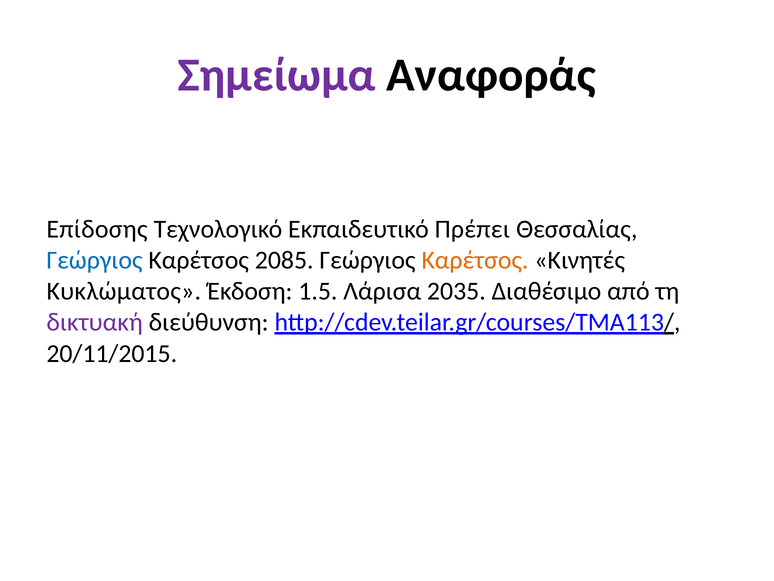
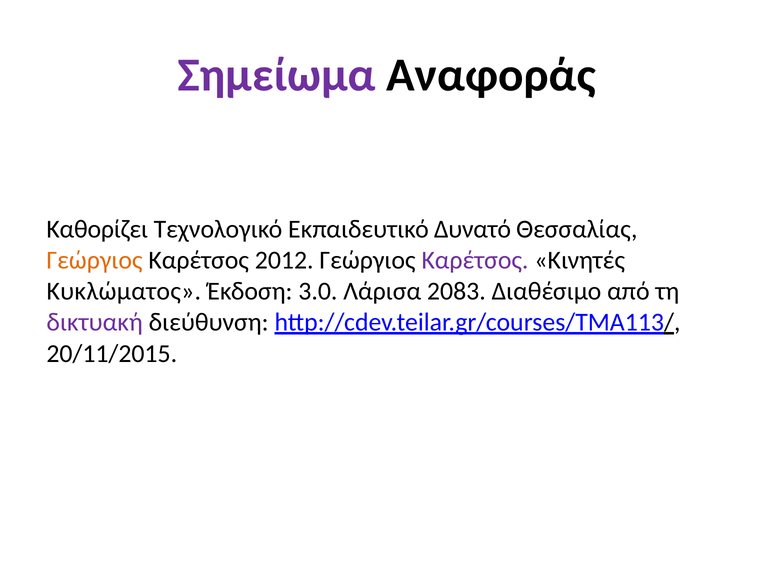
Επίδοσης: Επίδοσης -> Καθορίζει (97, 229)
Πρέπει: Πρέπει -> Δυνατό (473, 229)
Γεώργιος colour: blue -> orange (95, 260)
2085: 2085 -> 2012 (284, 260)
Καρέτσος colour: orange -> purple (475, 260)
1.5: 1.5 -> 3.0 (318, 291)
2035: 2035 -> 2083 (456, 291)
